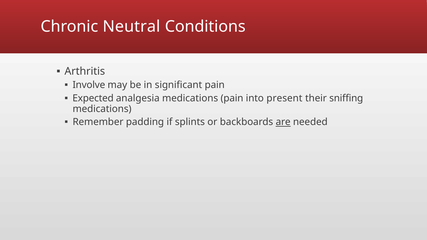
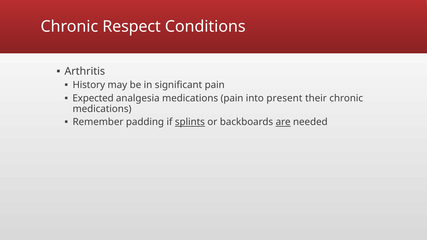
Neutral: Neutral -> Respect (132, 27)
Involve: Involve -> History (89, 85)
their sniffing: sniffing -> chronic (346, 98)
splints underline: none -> present (190, 122)
